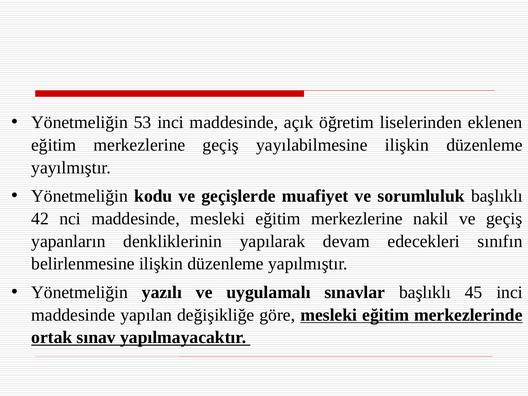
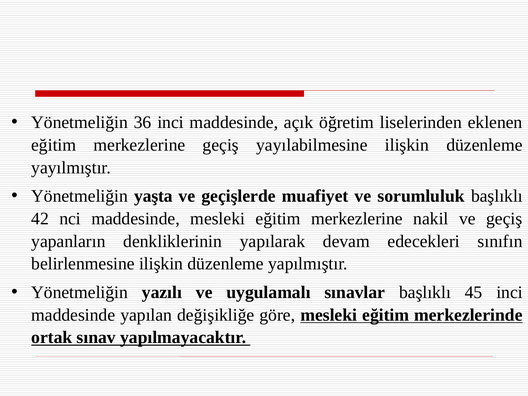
53: 53 -> 36 (143, 122)
kodu: kodu -> yaşta (153, 196)
